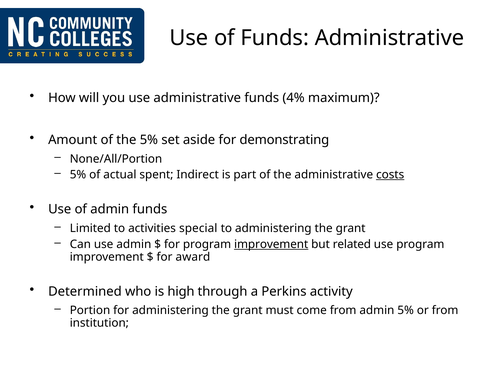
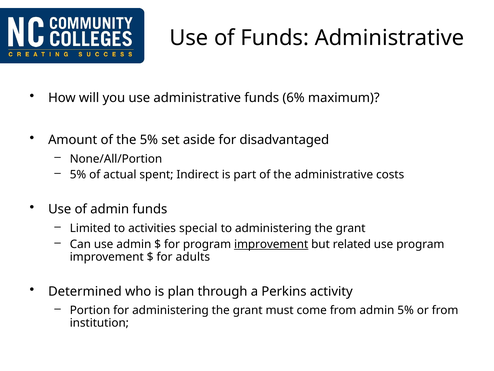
4%: 4% -> 6% (294, 98)
demonstrating: demonstrating -> disadvantaged (284, 140)
costs underline: present -> none (390, 175)
award: award -> adults (193, 257)
high: high -> plan (181, 291)
